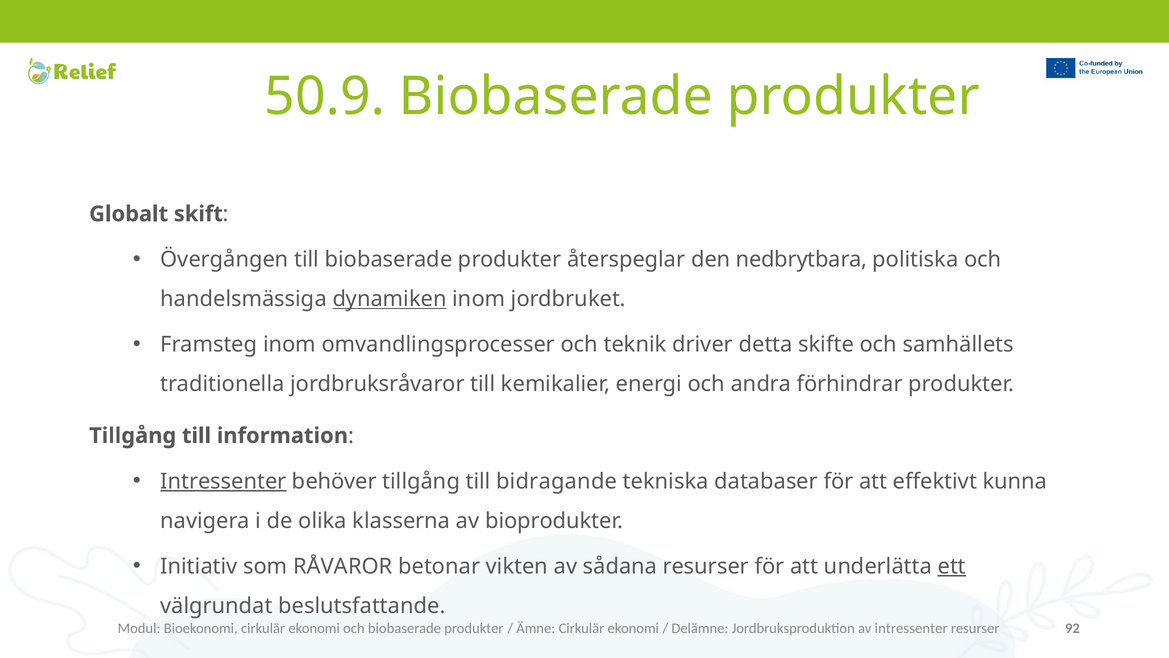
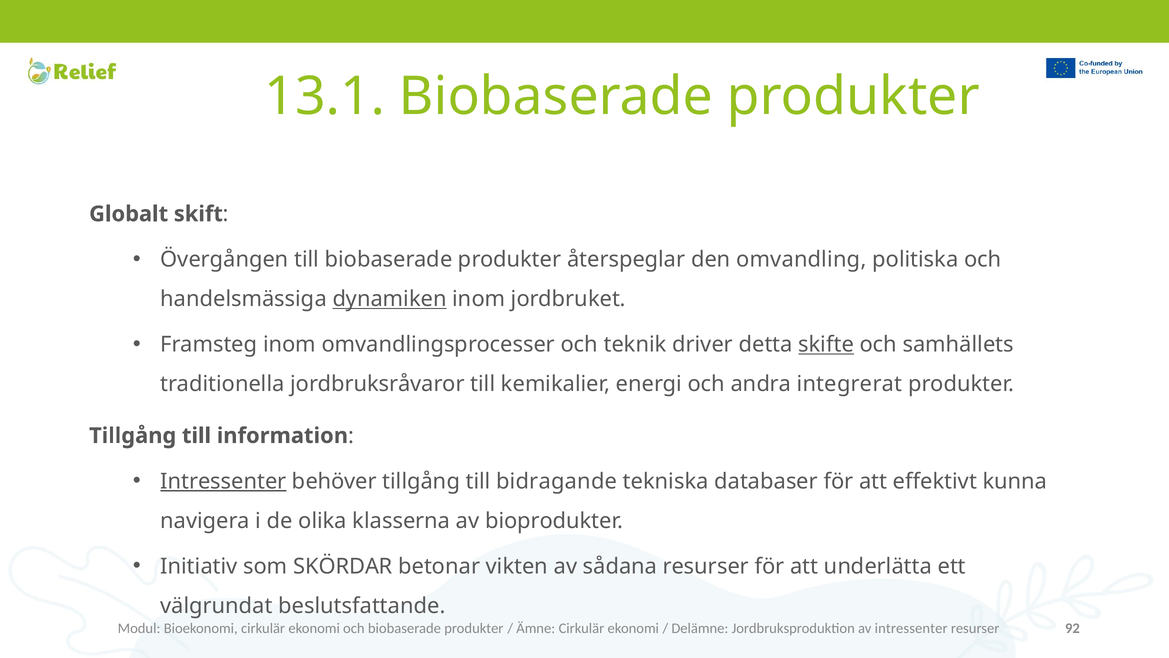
50.9: 50.9 -> 13.1 (325, 97)
nedbrytbara: nedbrytbara -> omvandling (801, 259)
skifte underline: none -> present (826, 344)
förhindrar: förhindrar -> integrerat (849, 384)
RÅVAROR: RÅVAROR -> SKÖRDAR (343, 566)
ett underline: present -> none (952, 566)
